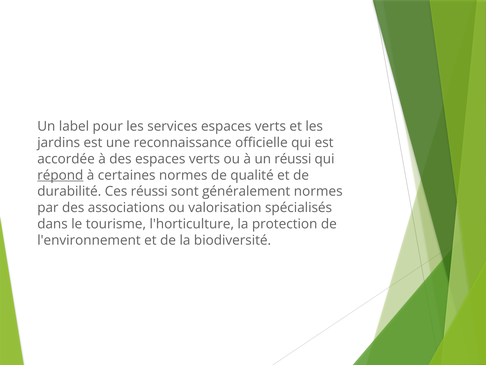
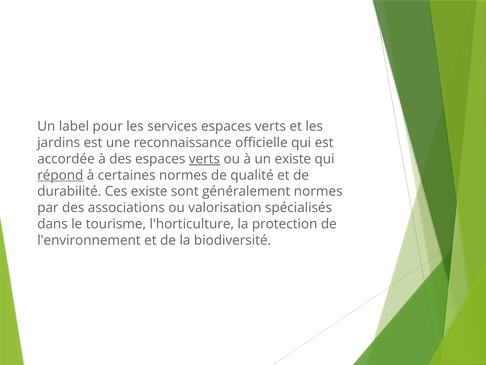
verts underline: none -> present (204, 159)
un réussi: réussi -> existe (293, 159)
Ces réussi: réussi -> existe (149, 191)
